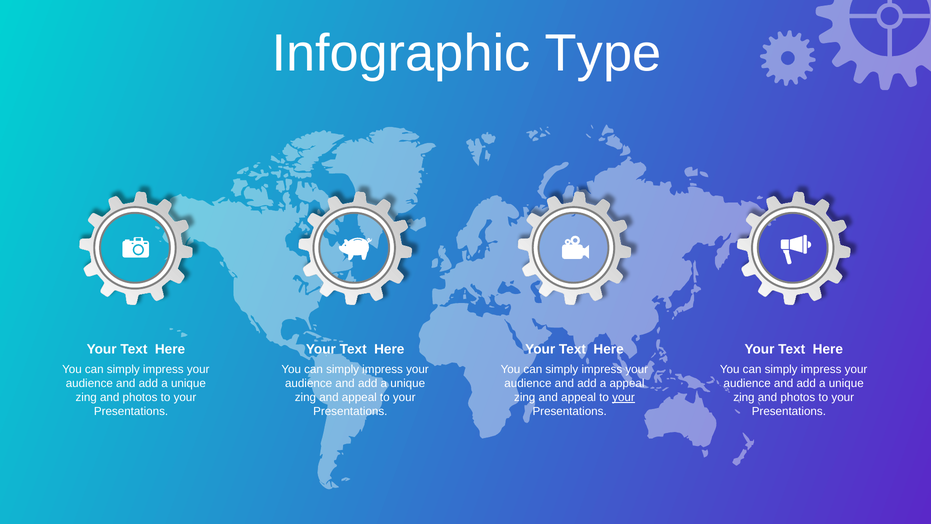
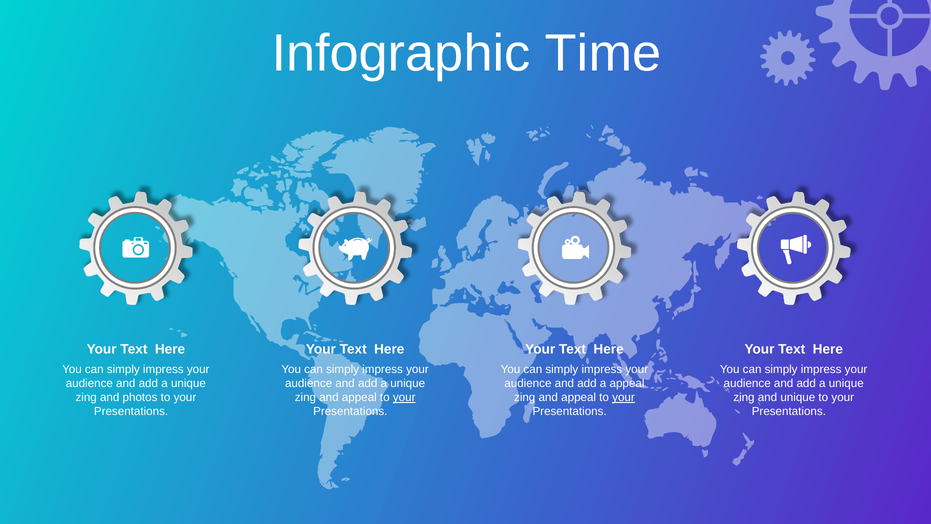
Type: Type -> Time (603, 53)
your underline: none -> present (404, 397)
photos: photos -> unique (798, 397)
